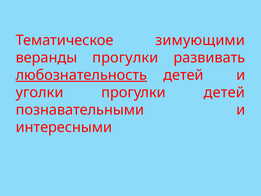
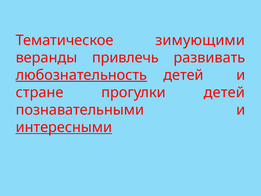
веранды прогулки: прогулки -> привлечь (125, 58)
уголки: уголки -> стране (40, 92)
интересными underline: none -> present (64, 127)
